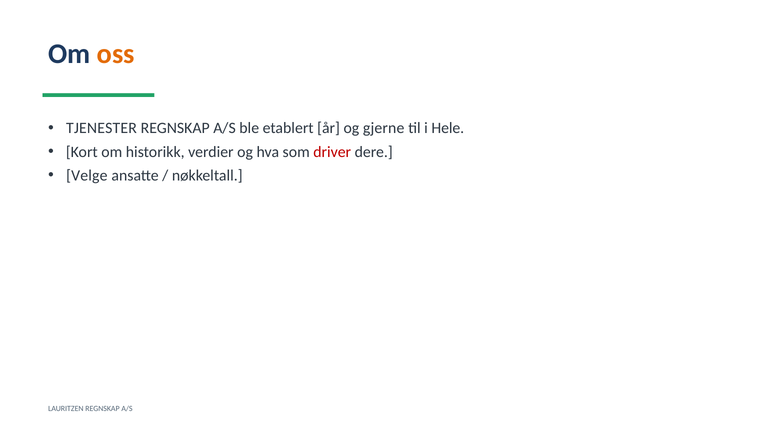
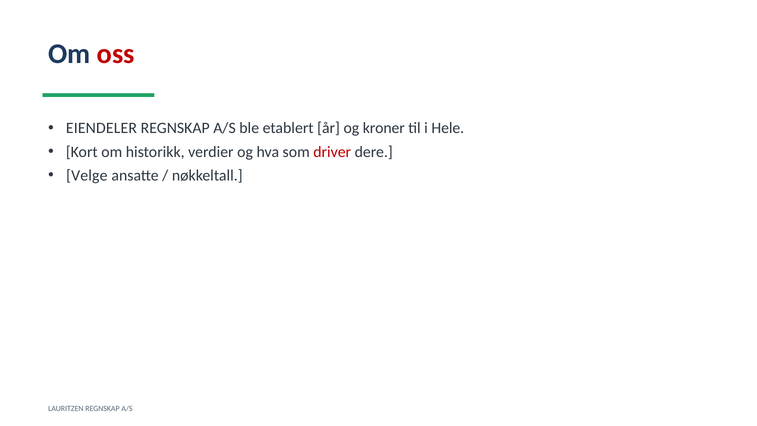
oss colour: orange -> red (116, 54)
TJENESTER: TJENESTER -> EIENDELER (101, 128)
gjerne: gjerne -> kroner (384, 128)
